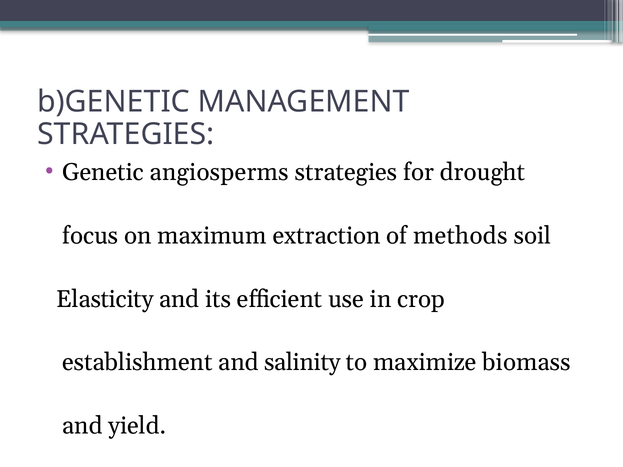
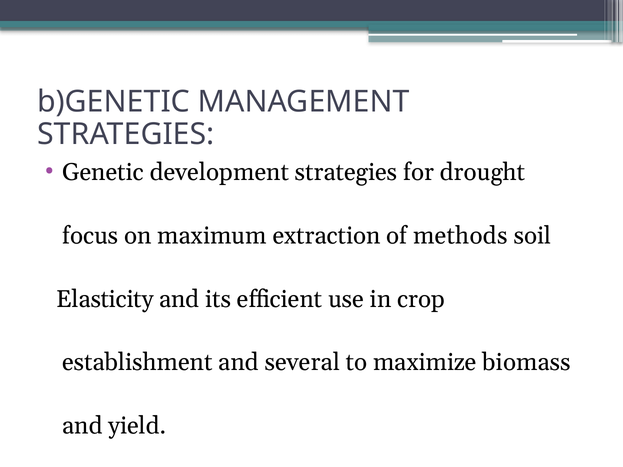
angiosperms: angiosperms -> development (219, 173)
salinity: salinity -> several (302, 363)
